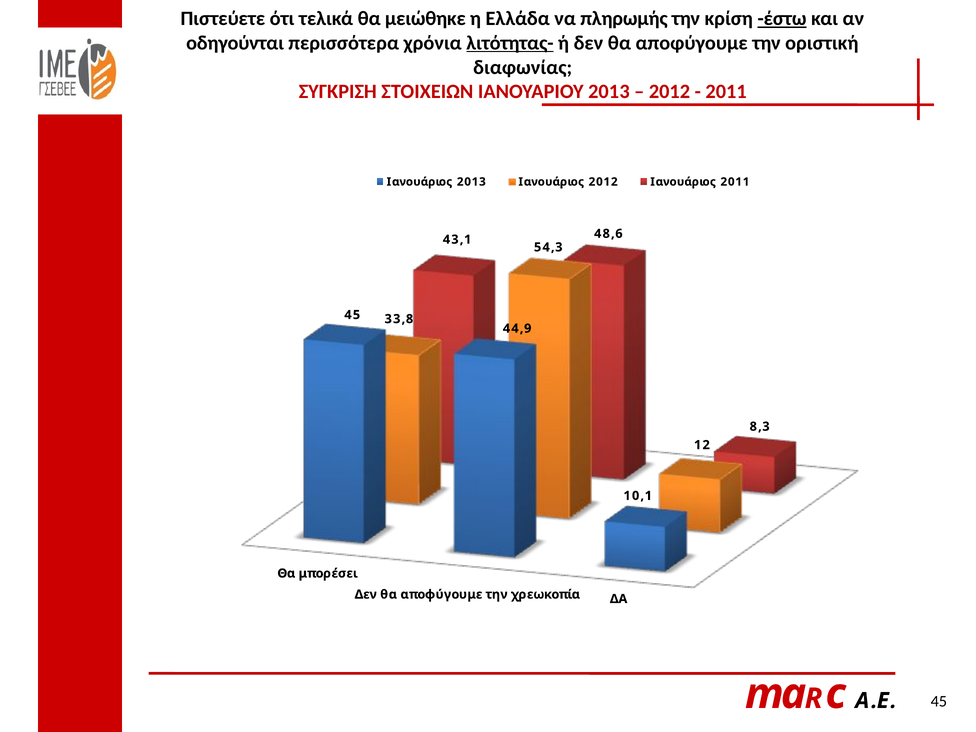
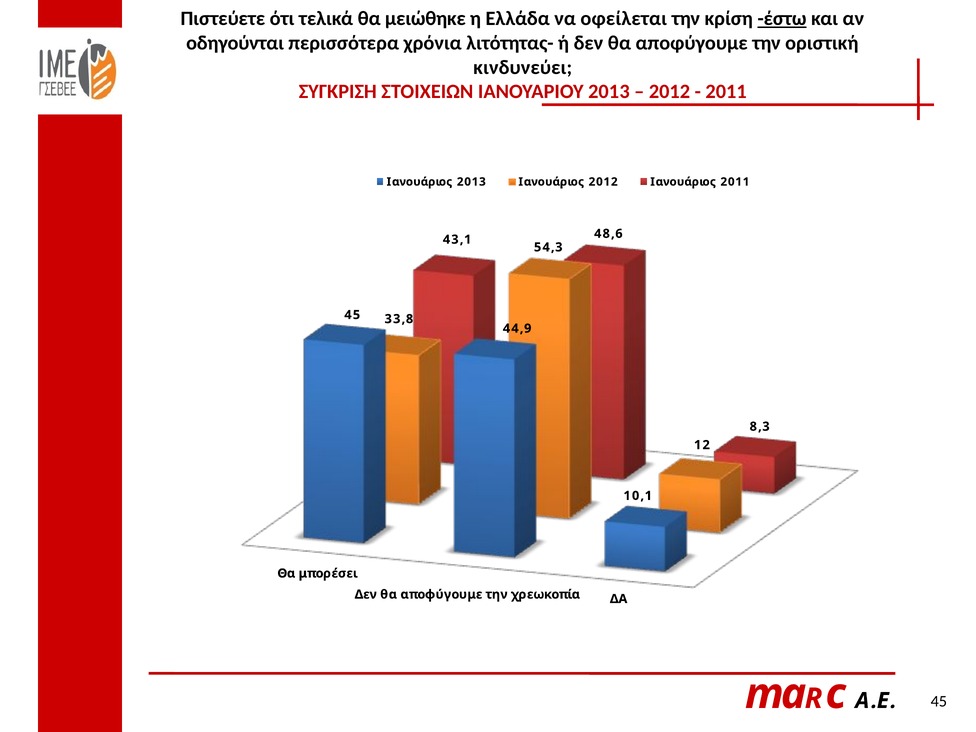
πληρωμής: πληρωμής -> οφείλεται (624, 18)
λιτότητας- underline: present -> none (510, 43)
διαφωνίας: διαφωνίας -> κινδυνεύει (523, 67)
